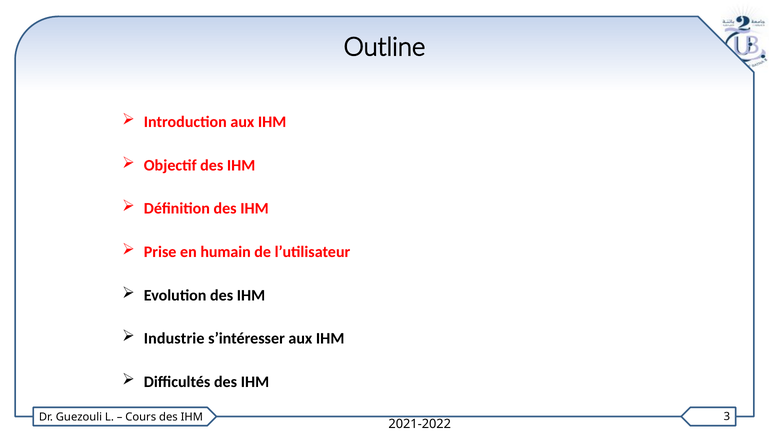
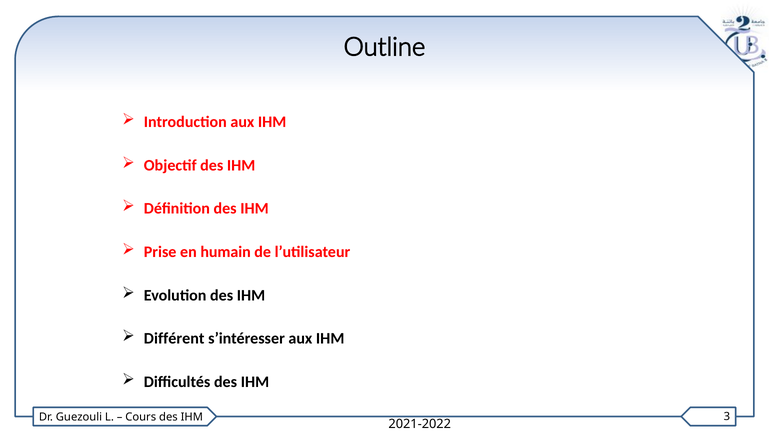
Industrie: Industrie -> Différent (174, 338)
